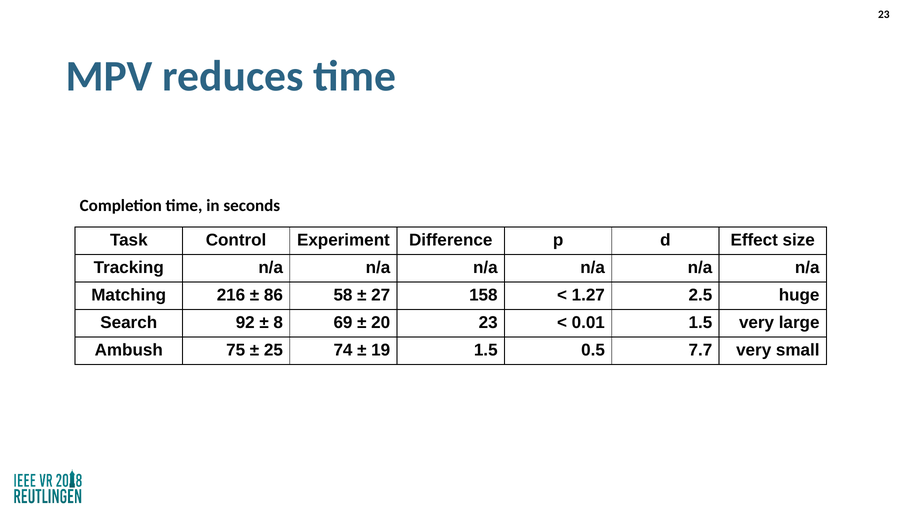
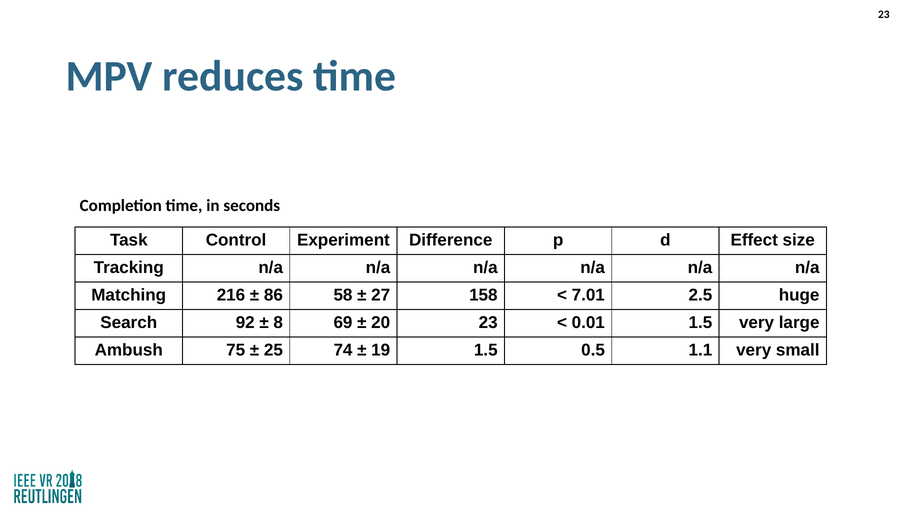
1.27: 1.27 -> 7.01 (588, 295)
7.7: 7.7 -> 1.1 (700, 350)
